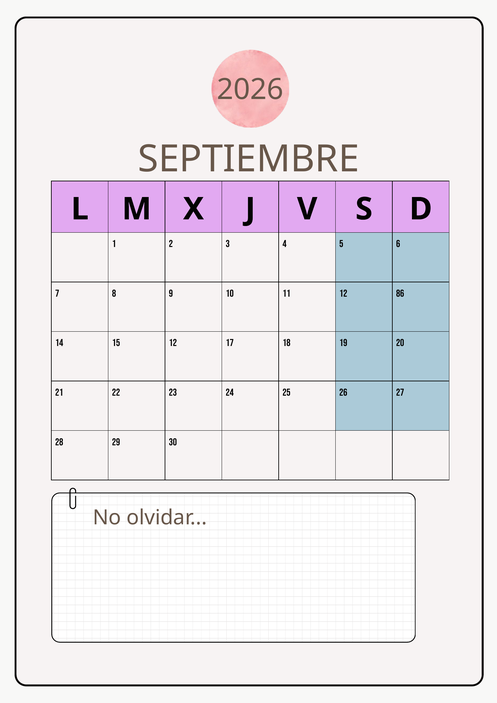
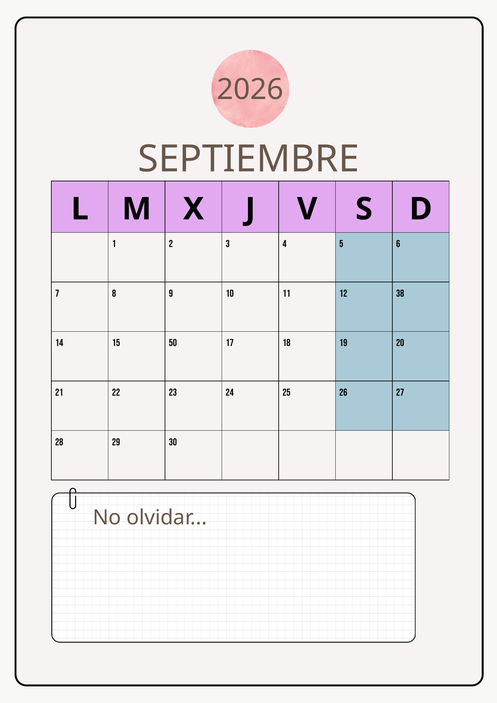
86: 86 -> 38 (400, 294)
15 12: 12 -> 50 (173, 343)
